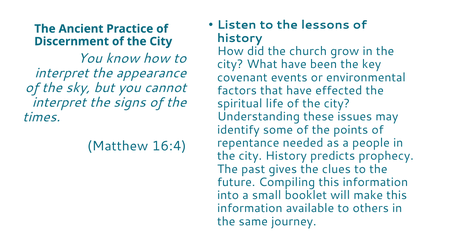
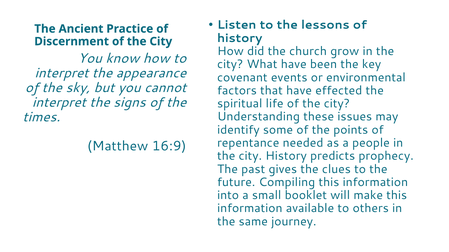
16:4: 16:4 -> 16:9 (169, 146)
